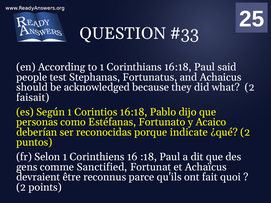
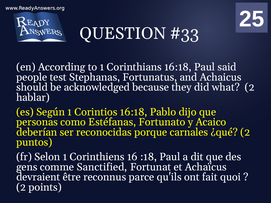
faisait: faisait -> hablar (33, 97)
indicate: indicate -> carnales (189, 132)
